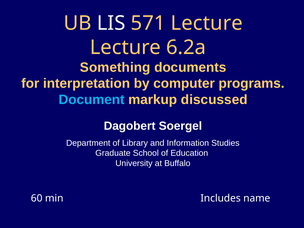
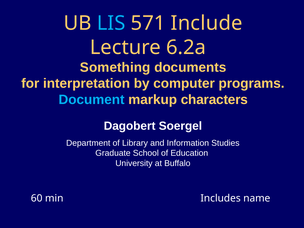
LIS colour: white -> light blue (111, 23)
571 Lecture: Lecture -> Include (207, 23)
discussed: discussed -> characters (214, 100)
